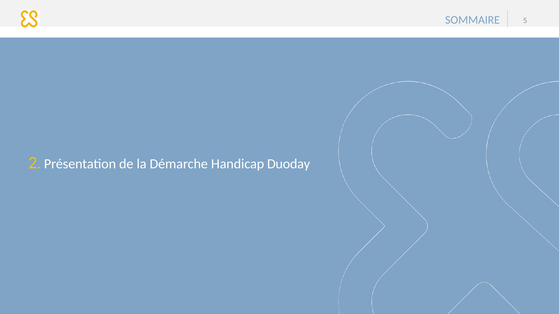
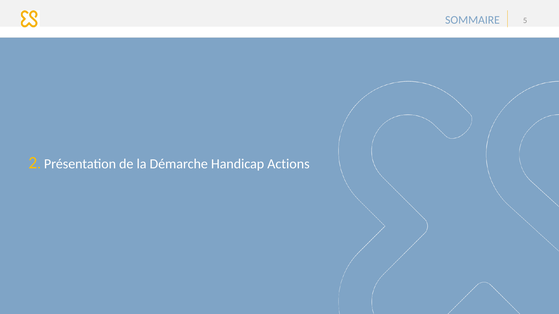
Duoday: Duoday -> Actions (289, 164)
